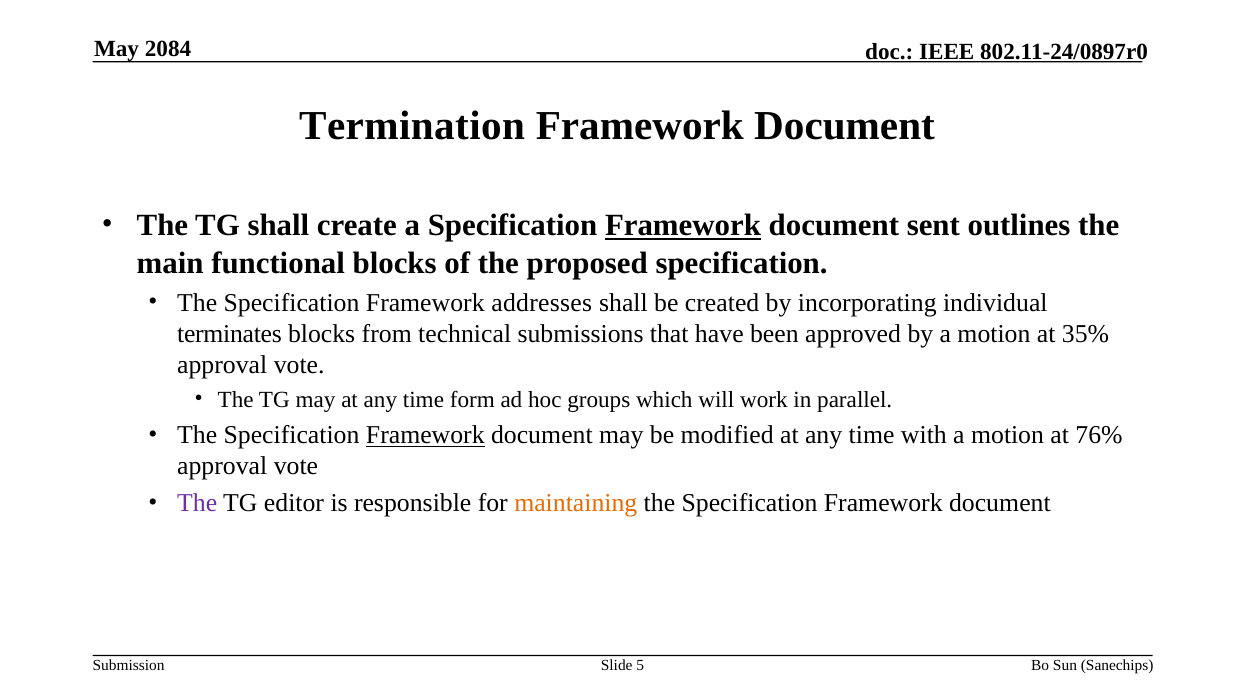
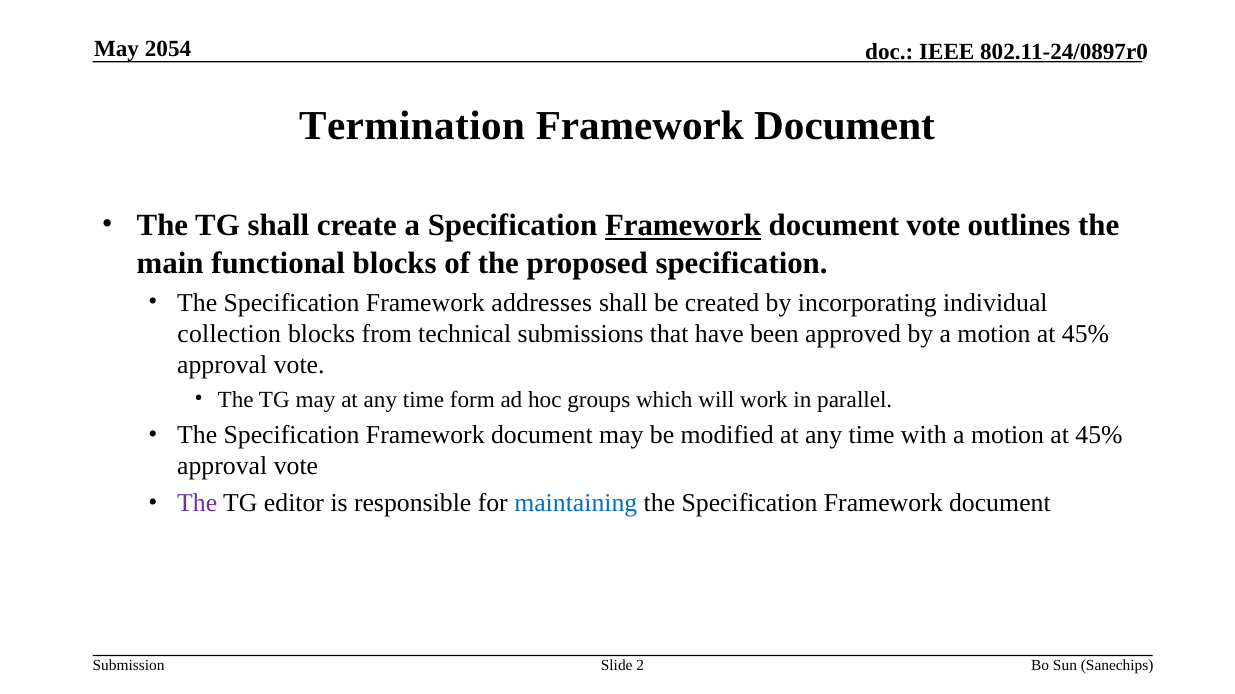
2084: 2084 -> 2054 (168, 49)
document sent: sent -> vote (933, 226)
terminates: terminates -> collection (229, 334)
35%: 35% -> 45% (1085, 334)
Framework underline: present -> none (425, 436)
76%: 76% -> 45% (1099, 436)
maintaining colour: orange -> blue (576, 504)
5: 5 -> 2 (640, 666)
